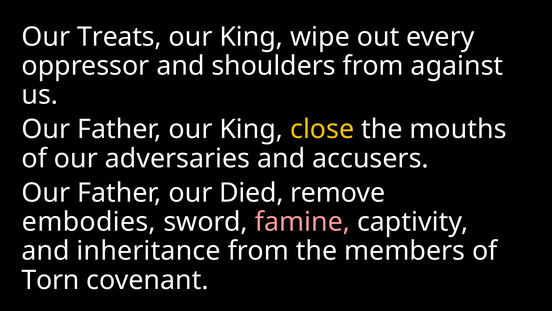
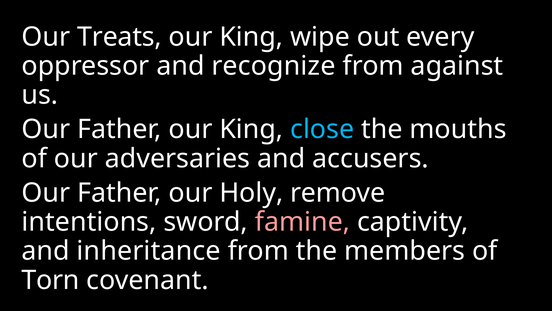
shoulders: shoulders -> recognize (273, 66)
close colour: yellow -> light blue (322, 129)
Died: Died -> Holy (251, 193)
embodies: embodies -> intentions (89, 222)
